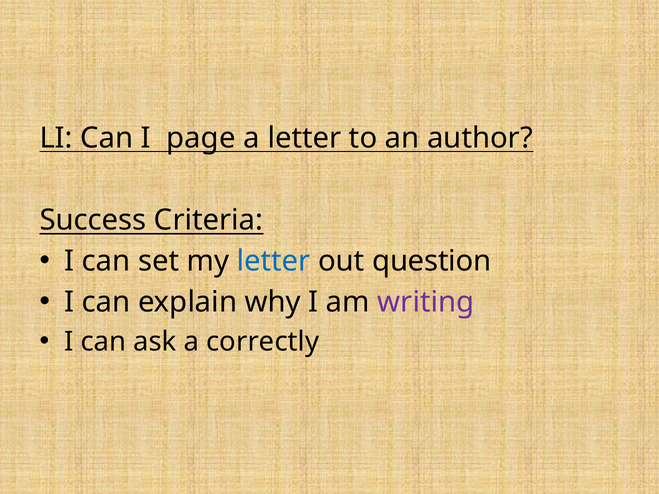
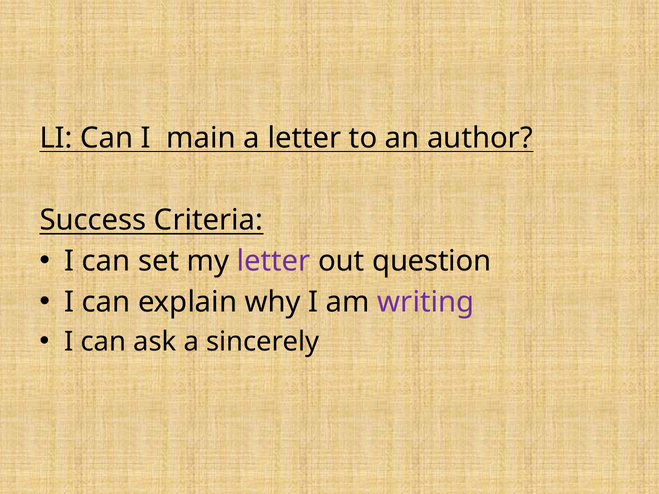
page: page -> main (201, 138)
letter colour: blue -> purple (274, 261)
correctly: correctly -> sincerely (263, 342)
